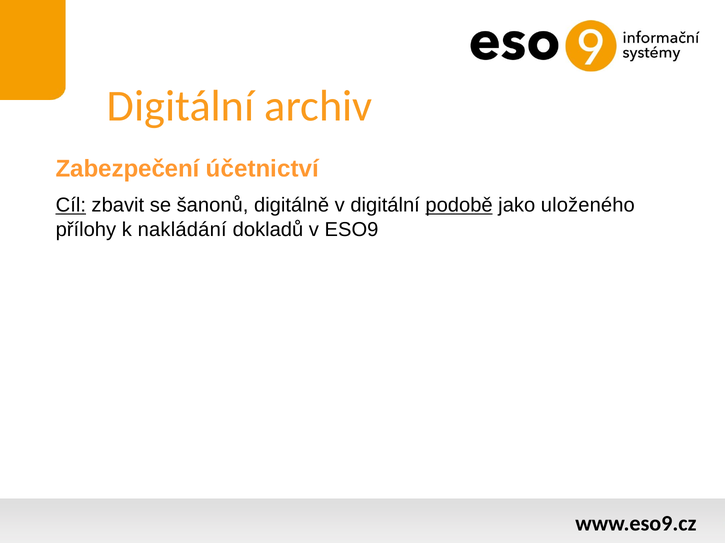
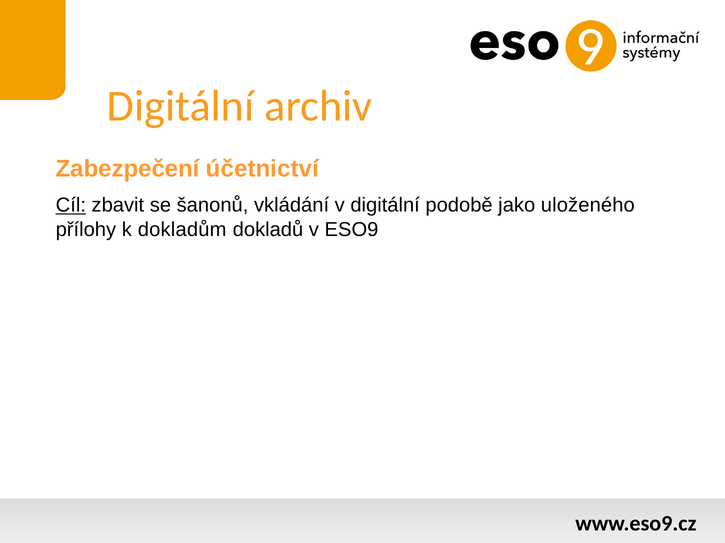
digitálně: digitálně -> vkládání (292, 206)
podobě underline: present -> none (459, 206)
nakládání: nakládání -> dokladům (182, 230)
